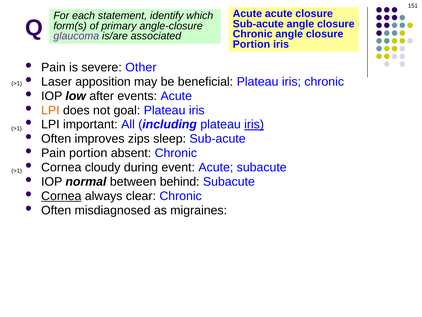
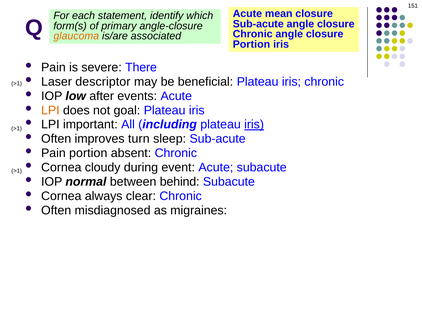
Acute acute: acute -> mean (279, 14)
glaucoma colour: purple -> orange (76, 36)
Other: Other -> There (141, 67)
apposition: apposition -> descriptor (103, 82)
zips: zips -> turn (139, 139)
Cornea underline: present -> none (61, 196)
